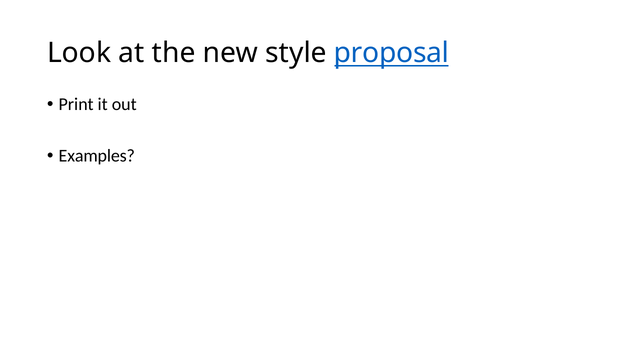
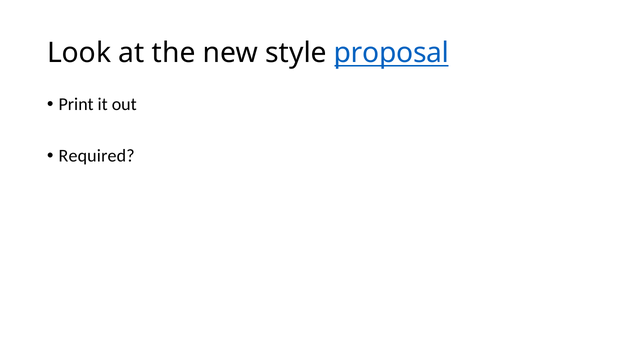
Examples: Examples -> Required (97, 156)
